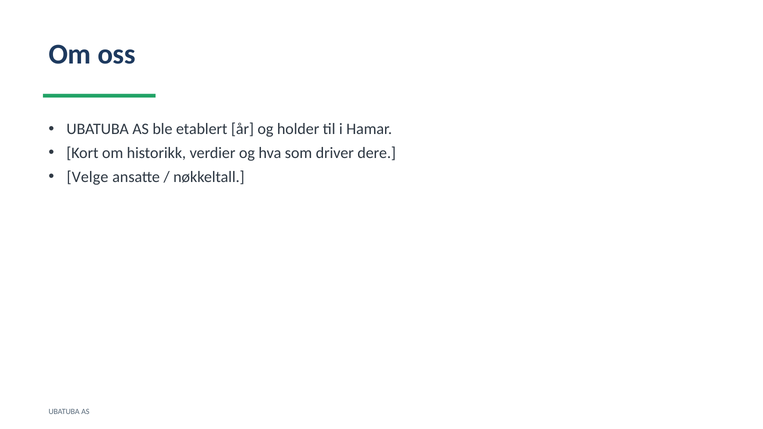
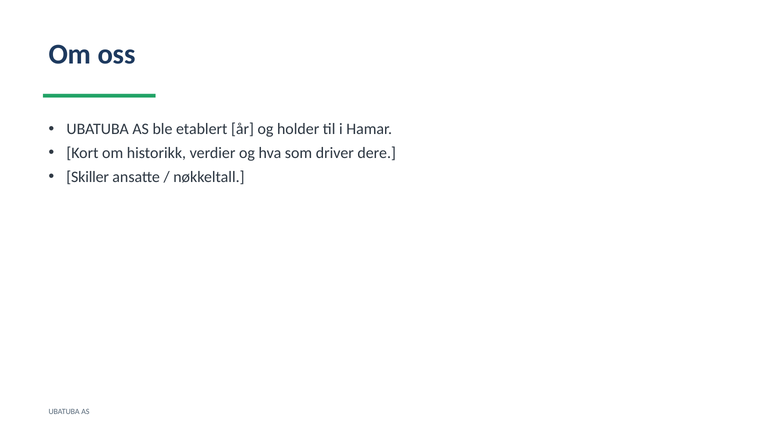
Velge: Velge -> Skiller (88, 177)
